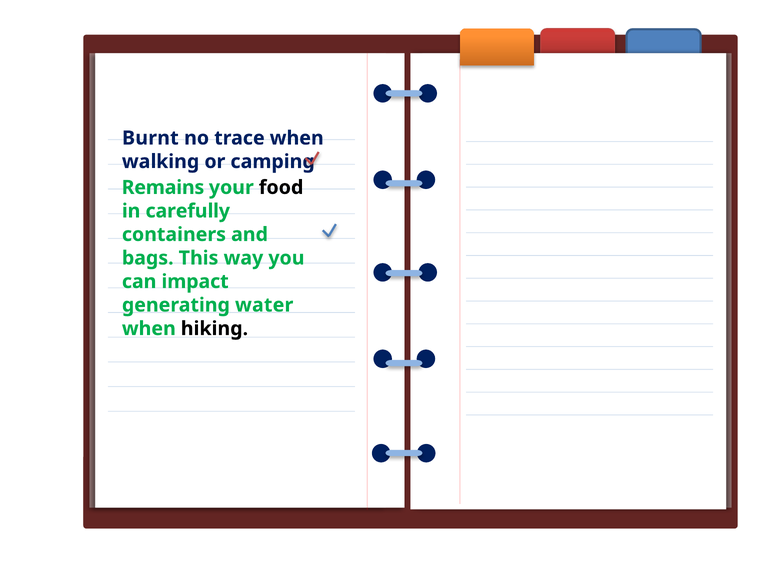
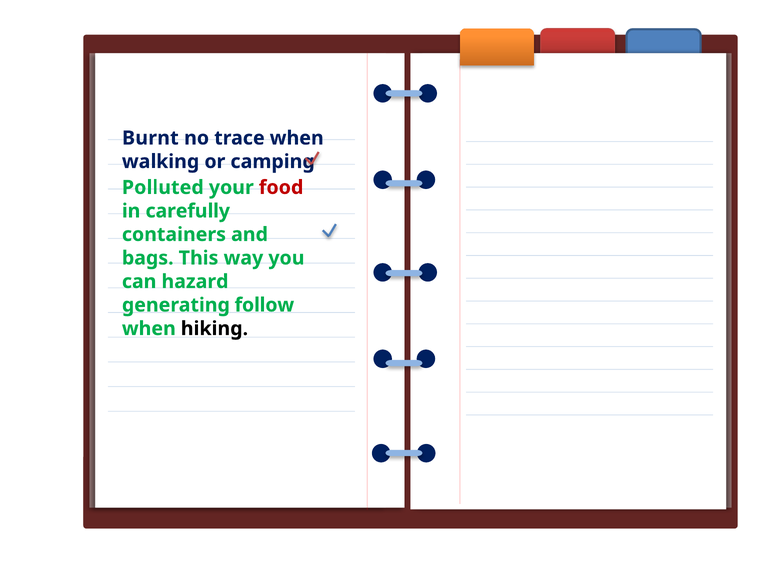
Remains: Remains -> Polluted (163, 187)
food colour: black -> red (281, 187)
impact: impact -> hazard (195, 282)
water: water -> follow (264, 305)
